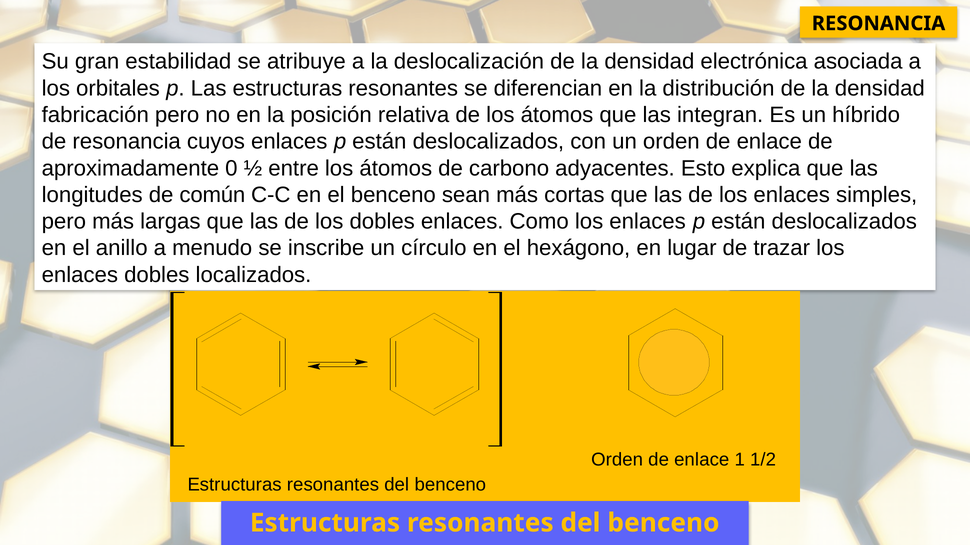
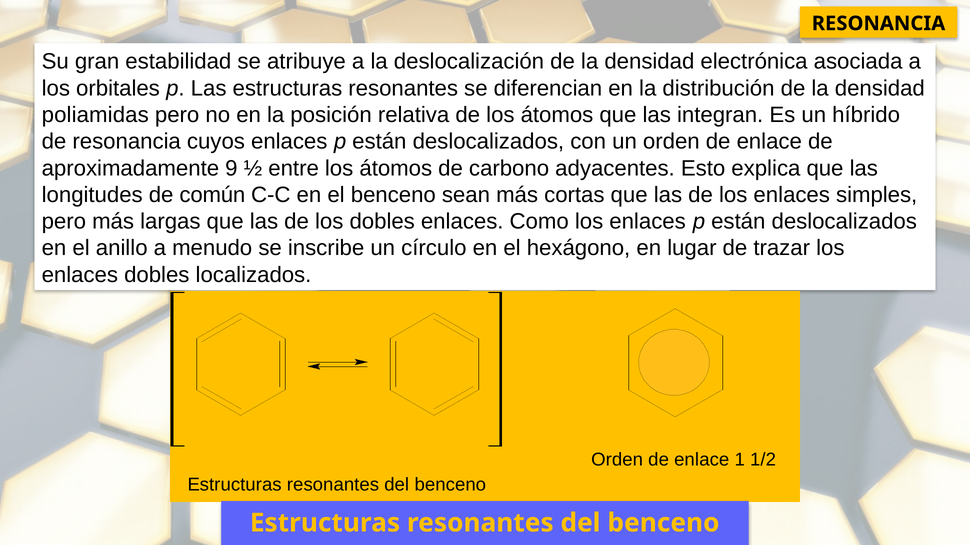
fabricación: fabricación -> poliamidas (95, 115)
0: 0 -> 9 (231, 168)
